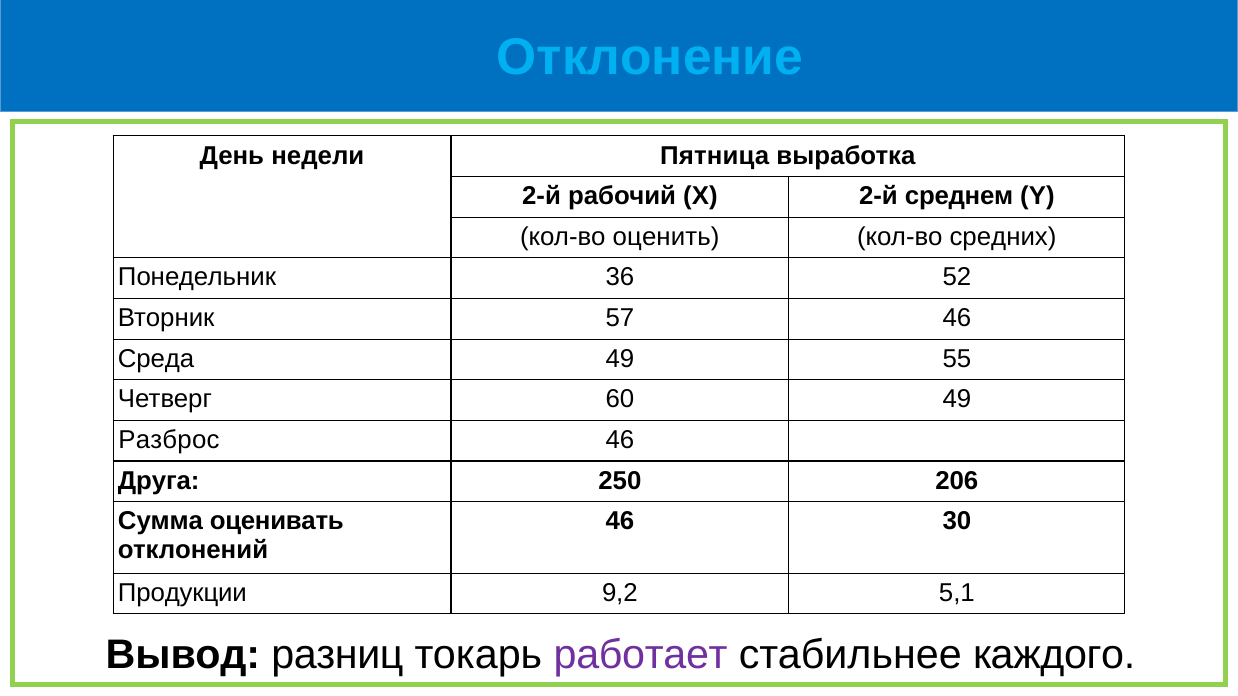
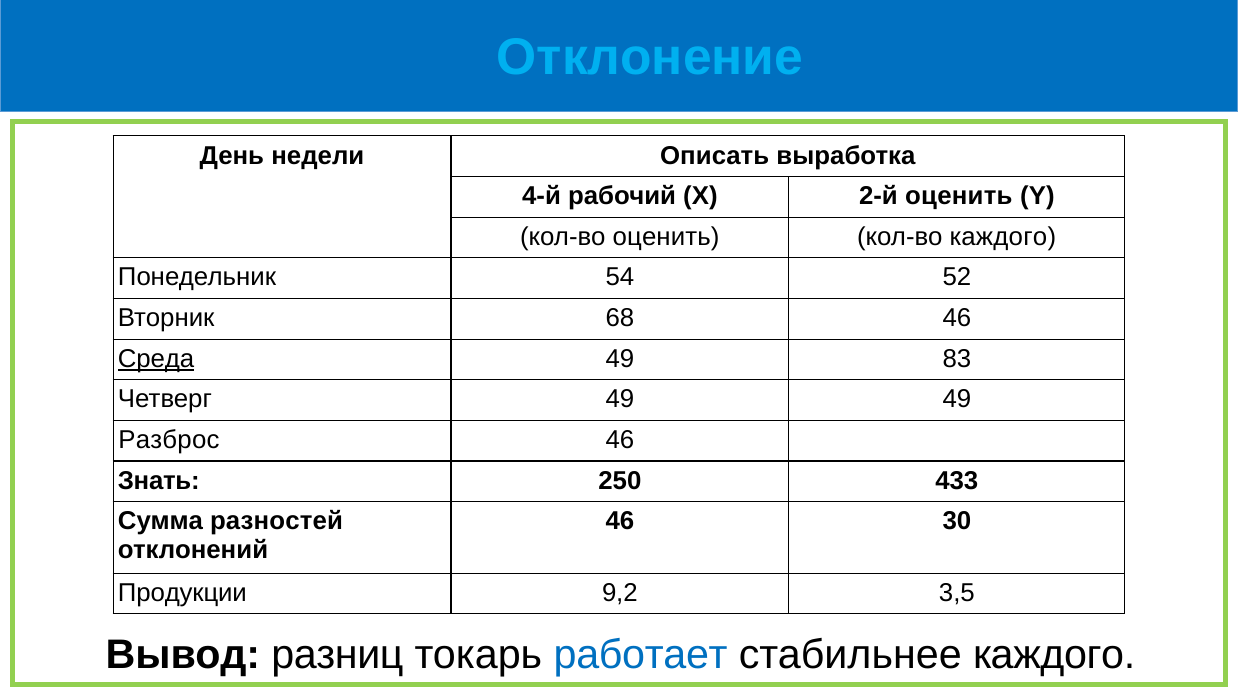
Пятница: Пятница -> Описать (715, 156)
2-й: 2-й -> 4-й (542, 196)
2-й среднем: среднем -> оценить (959, 196)
кол-во средних: средних -> каждого (1003, 237)
36: 36 -> 54 (620, 278)
57: 57 -> 68 (620, 318)
Среда underline: none -> present (156, 359)
55: 55 -> 83 (957, 359)
Четверг 60: 60 -> 49 (620, 400)
Друга: Друга -> Знать (159, 481)
206: 206 -> 433 (957, 481)
оценивать: оценивать -> разностей (277, 522)
5,1: 5,1 -> 3,5 (957, 593)
работает colour: purple -> blue (641, 655)
